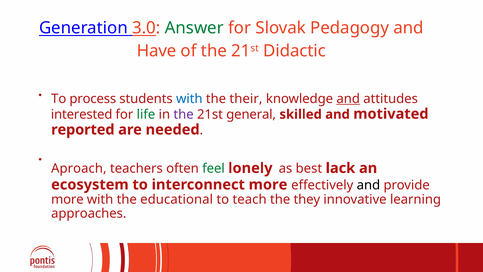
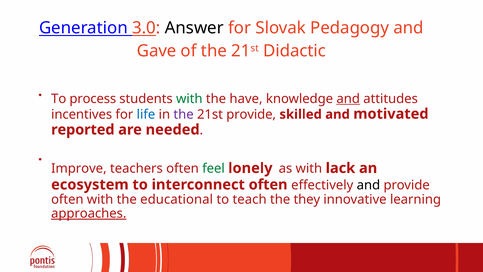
Answer colour: green -> black (194, 28)
Have: Have -> Gave (157, 51)
with colour: blue -> green (189, 99)
their: their -> have (246, 99)
interested: interested -> incentives (82, 114)
life colour: green -> blue (146, 114)
21st general: general -> provide (251, 114)
Aproach: Aproach -> Improve (79, 168)
as best: best -> with (309, 168)
interconnect more: more -> often (268, 184)
more: more -> often (67, 199)
approaches underline: none -> present (89, 213)
